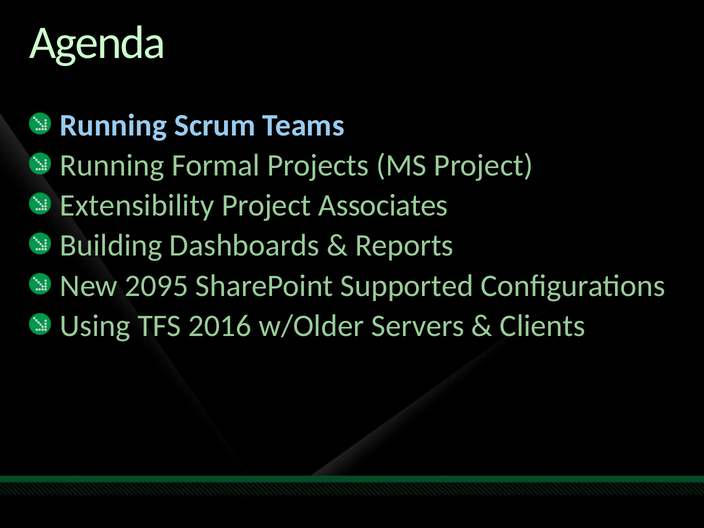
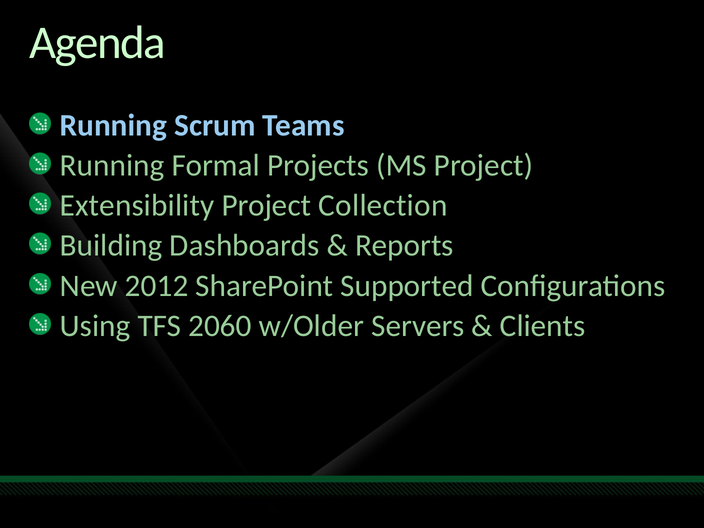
Associates: Associates -> Collection (383, 206)
2095: 2095 -> 2012 (157, 286)
2016: 2016 -> 2060 (220, 326)
